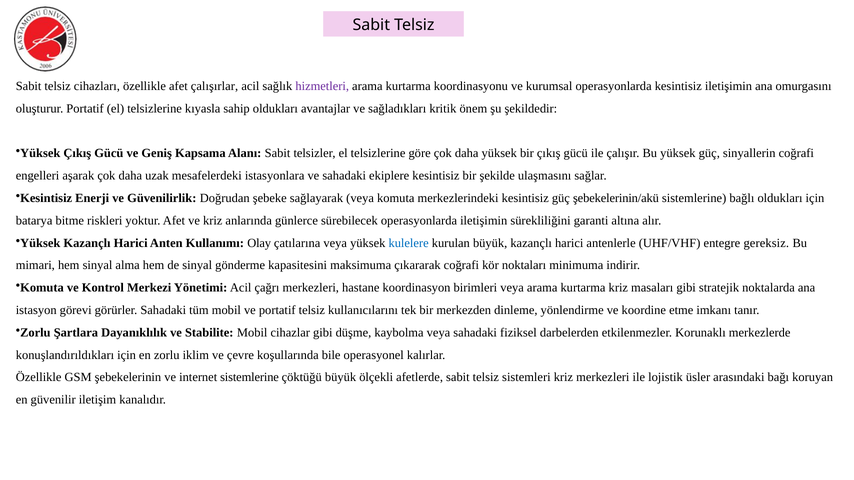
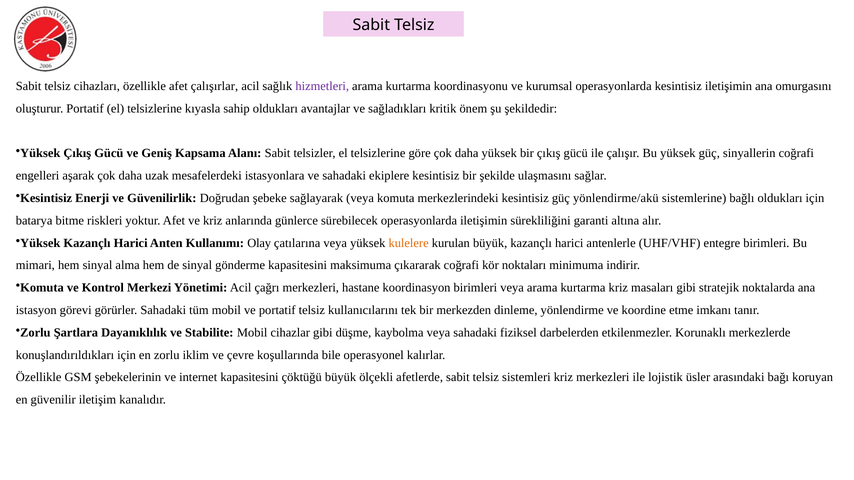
şebekelerinin/akü: şebekelerinin/akü -> yönlendirme/akü (616, 198)
kulelere colour: blue -> orange (409, 243)
entegre gereksiz: gereksiz -> birimleri (766, 243)
internet sistemlerine: sistemlerine -> kapasitesini (249, 378)
